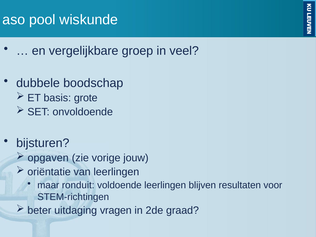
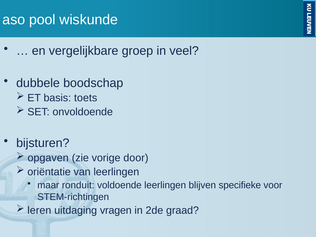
grote: grote -> toets (86, 98)
jouw: jouw -> door (136, 158)
resultaten: resultaten -> specifieke (240, 185)
beter: beter -> leren (39, 210)
